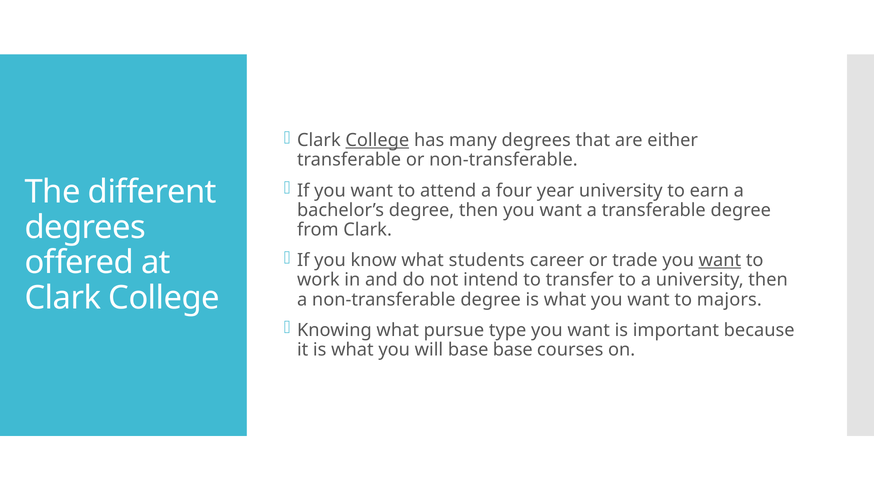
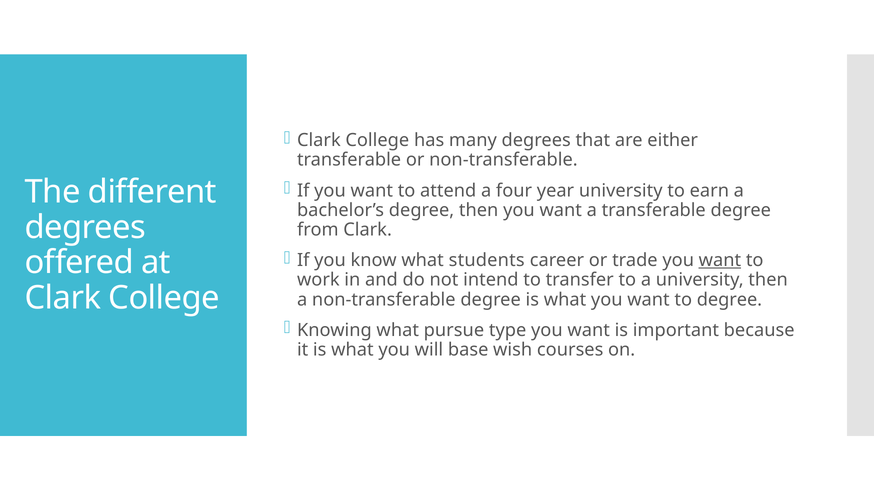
College underline: present -> none (377, 140)
to majors: majors -> degree (729, 300)
base base: base -> wish (513, 350)
